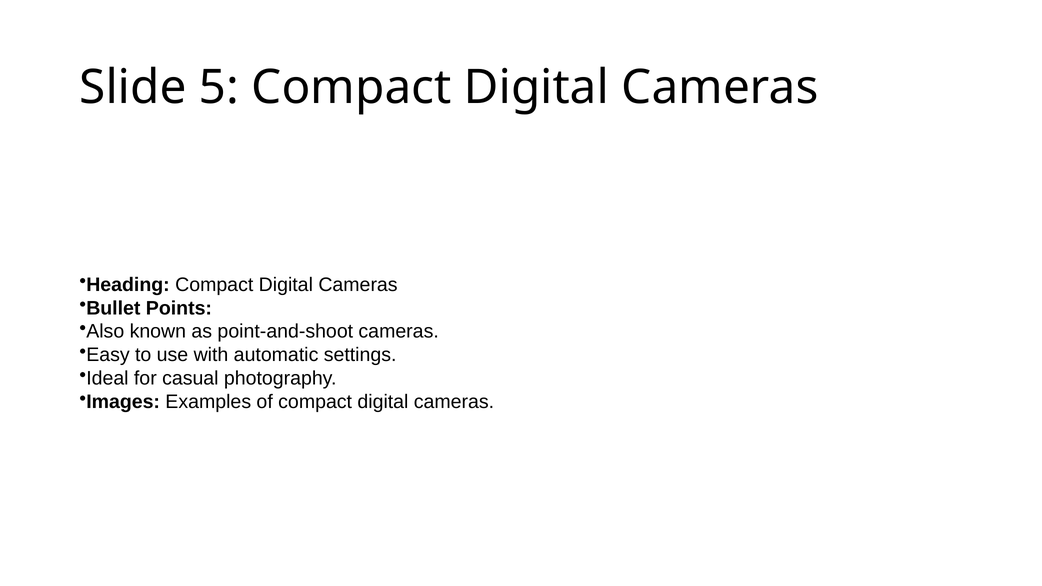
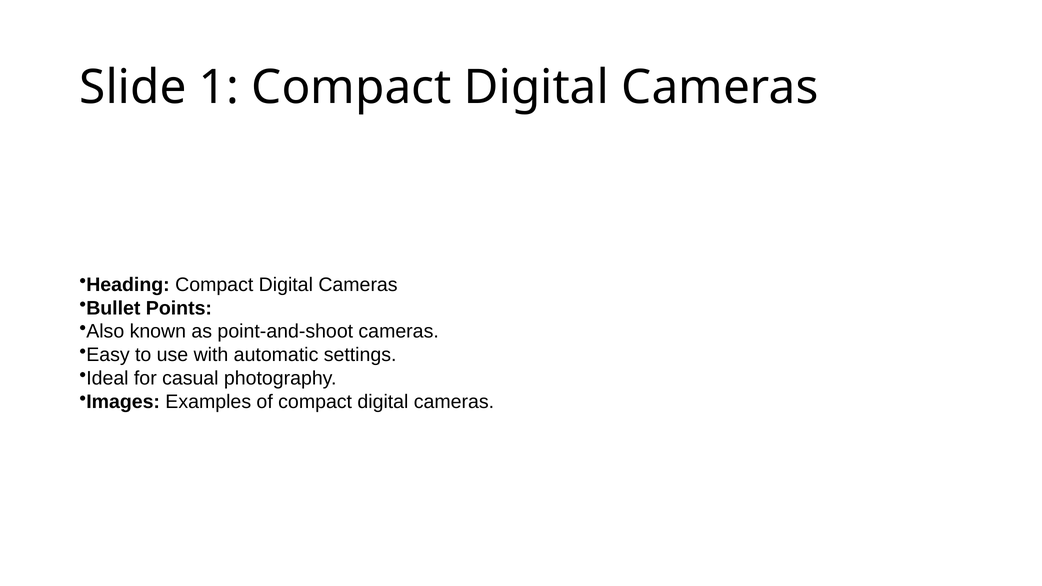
5: 5 -> 1 (219, 88)
